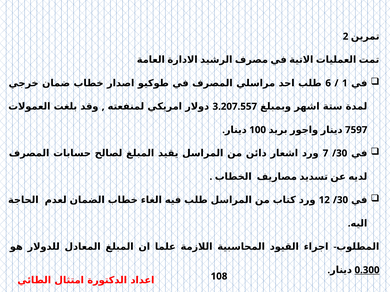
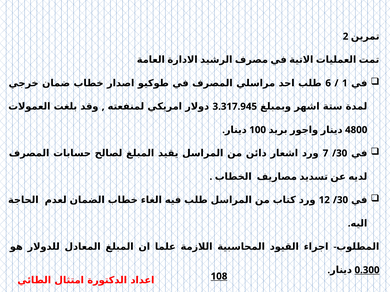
3.207.557: 3.207.557 -> 3.317.945 (235, 107)
7597: 7597 -> 4800 (356, 130)
108 underline: none -> present (219, 277)
